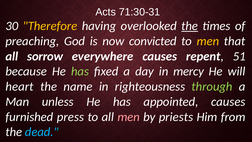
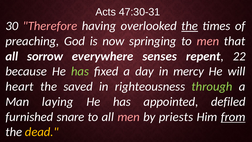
71:30-31: 71:30-31 -> 47:30-31 (140, 12)
Therefore colour: yellow -> pink (50, 26)
convicted: convicted -> springing (153, 41)
men colour: yellow -> pink (208, 41)
everywhere causes: causes -> senses (160, 56)
51: 51 -> 22 (239, 56)
name: name -> saved (78, 86)
unless: unless -> laying (58, 102)
appointed causes: causes -> defiled (228, 102)
press: press -> snare (71, 117)
from underline: none -> present (233, 117)
dead colour: light blue -> yellow (42, 132)
